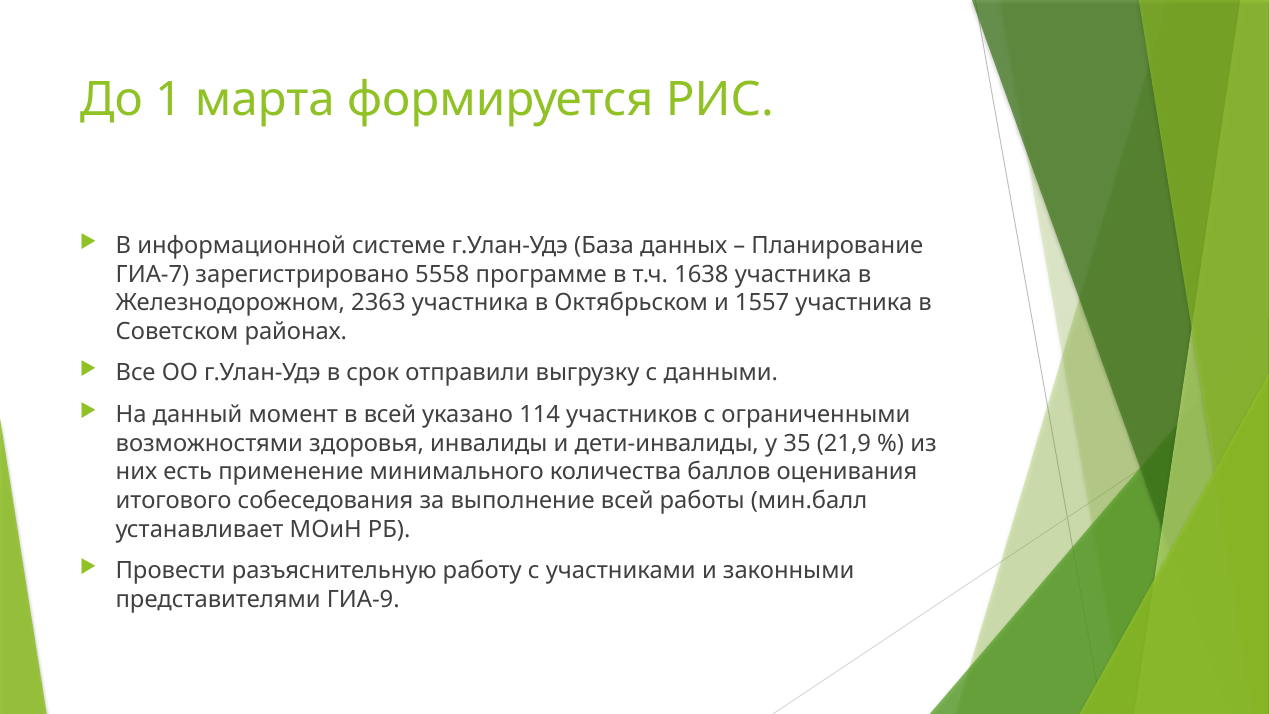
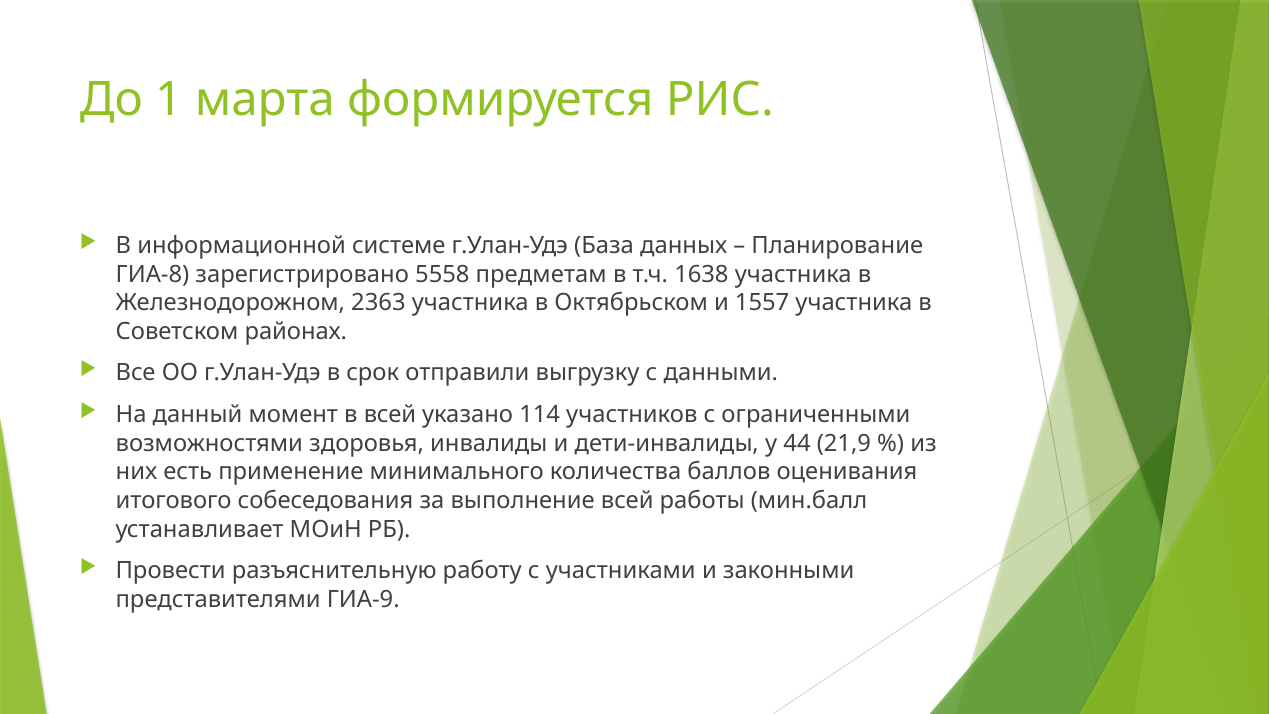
ГИА-7: ГИА-7 -> ГИА-8 (153, 274)
программе: программе -> предметам (541, 274)
35: 35 -> 44 (797, 443)
